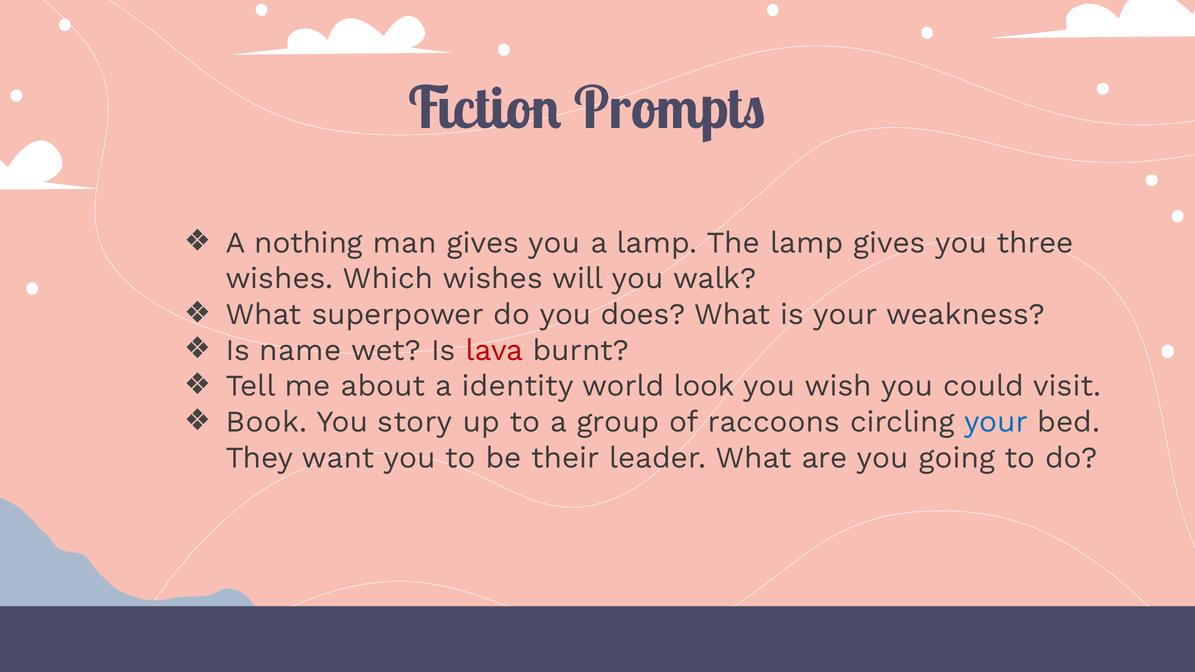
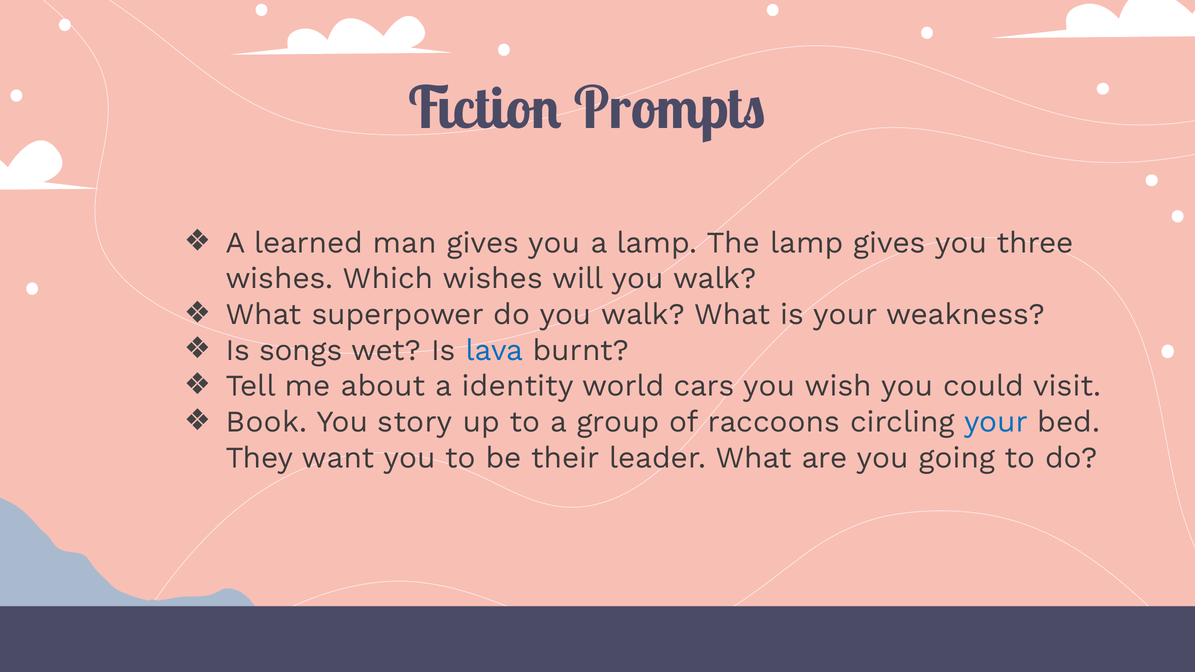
nothing: nothing -> learned (309, 243)
do you does: does -> walk (643, 314)
name: name -> songs (301, 350)
lava colour: red -> blue (494, 350)
look: look -> cars (704, 386)
